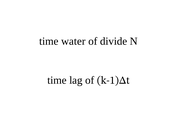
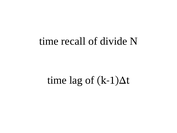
water: water -> recall (73, 41)
